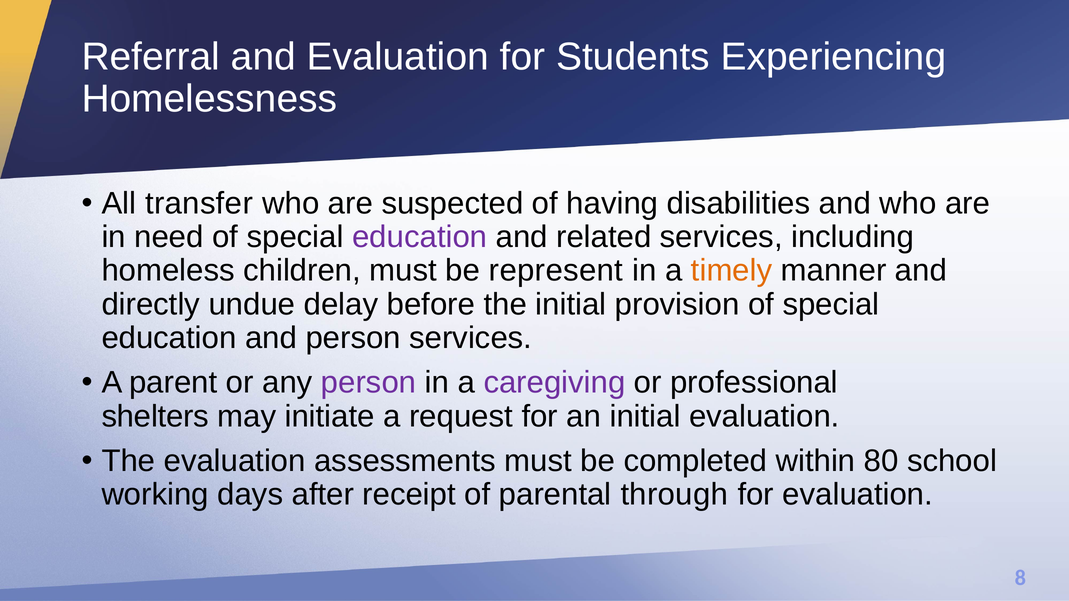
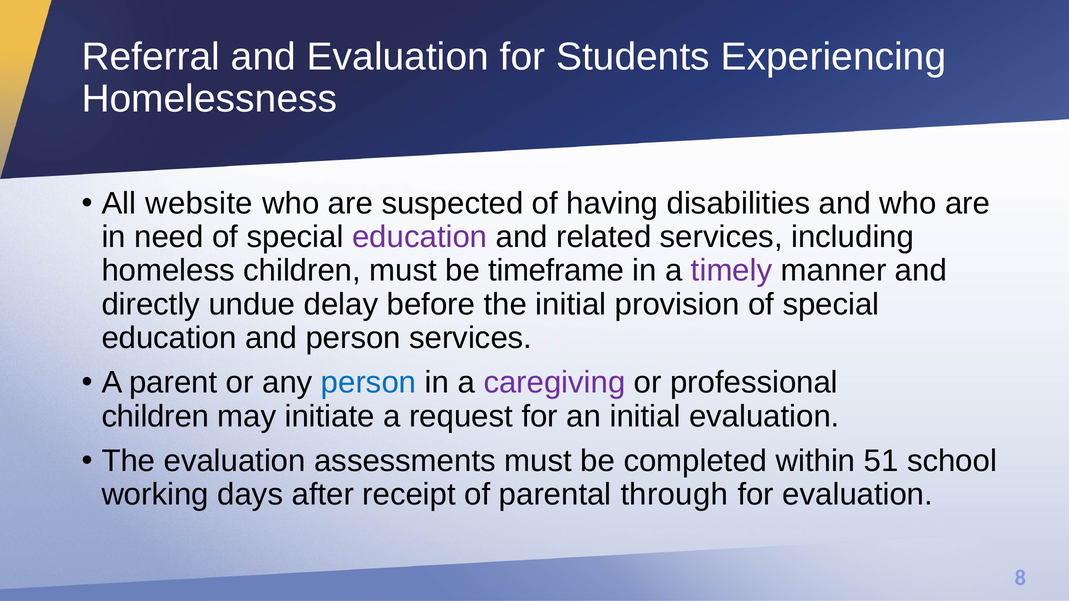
transfer: transfer -> website (199, 204)
represent: represent -> timeframe (556, 271)
timely colour: orange -> purple (732, 271)
person colour: purple -> blue (369, 383)
shelters: shelters -> children (155, 416)
80: 80 -> 51 (881, 461)
